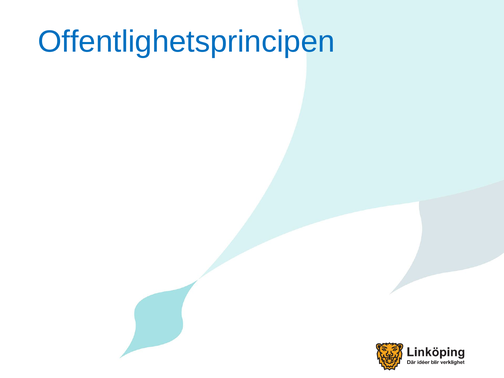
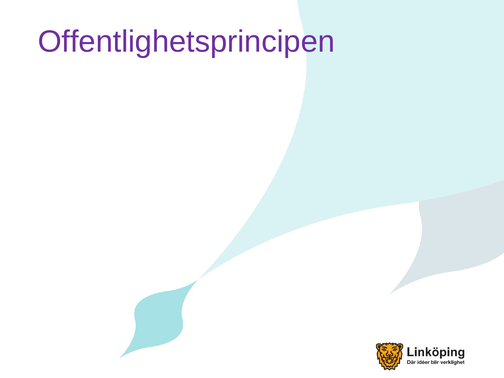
Offentlighetsprincipen colour: blue -> purple (186, 42)
